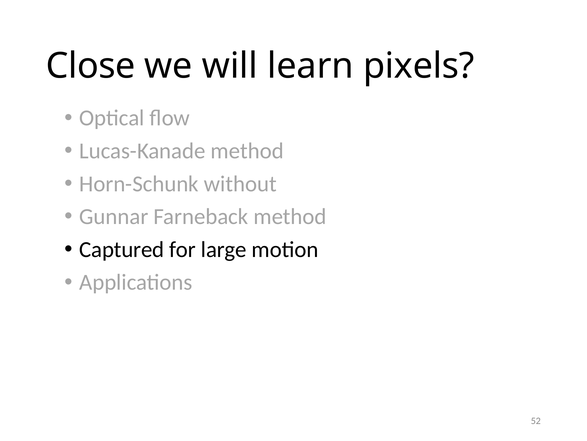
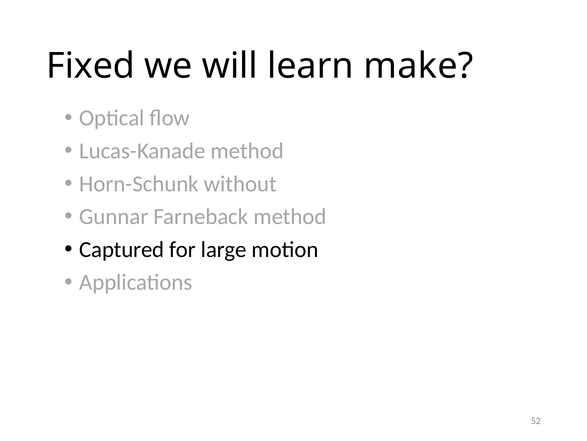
Close: Close -> Fixed (91, 66)
pixels: pixels -> make (418, 66)
